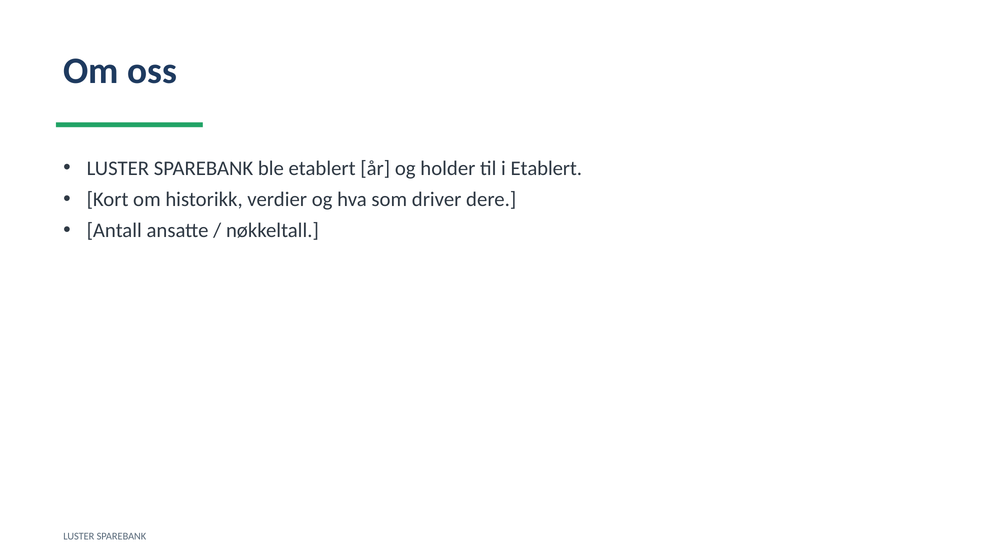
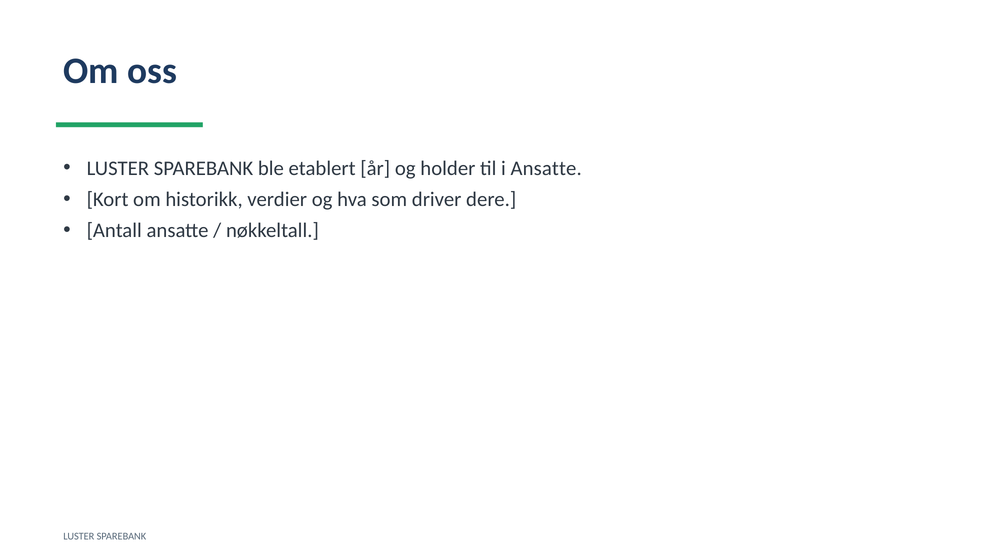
i Etablert: Etablert -> Ansatte (546, 169)
